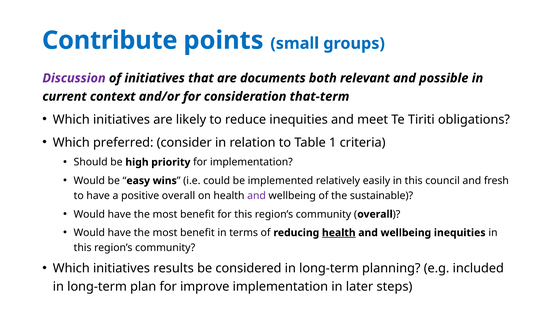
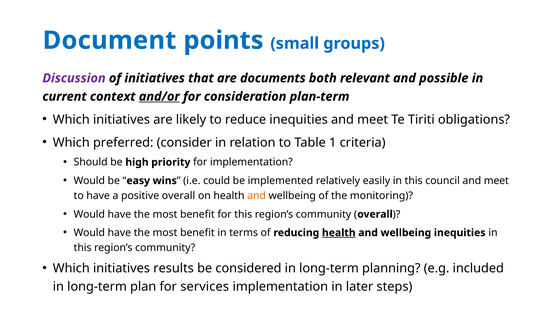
Contribute: Contribute -> Document (109, 40)
and/or underline: none -> present (159, 96)
that-term: that-term -> plan-term (320, 96)
council and fresh: fresh -> meet (496, 181)
and colour: purple -> orange (257, 196)
sustainable: sustainable -> monitoring (381, 196)
improve: improve -> services (205, 286)
